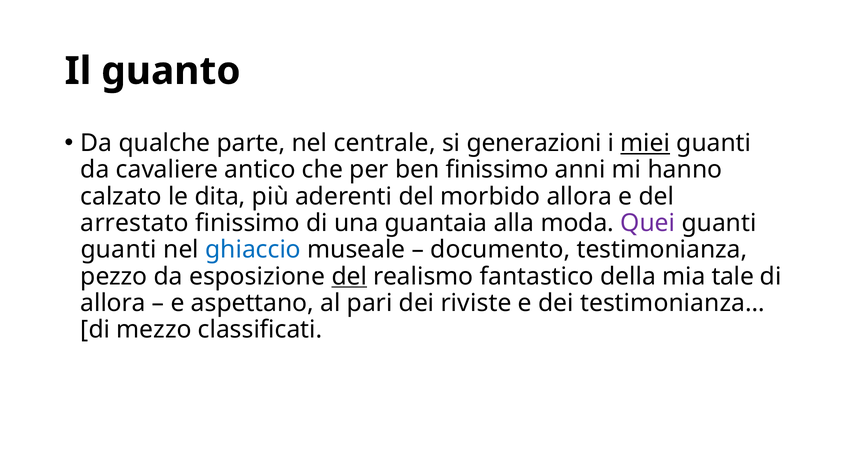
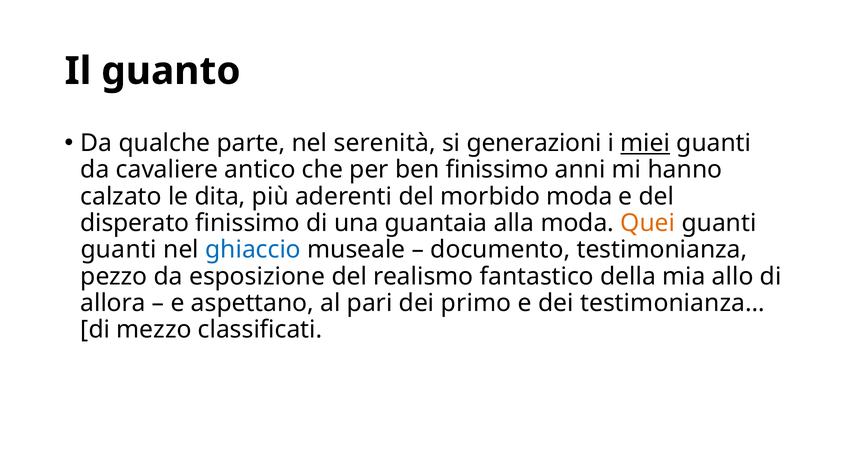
centrale: centrale -> serenità (385, 143)
morbido allora: allora -> moda (579, 197)
arrestato: arrestato -> disperato (135, 223)
Quei colour: purple -> orange (648, 223)
del underline: present -> none (349, 277)
tale: tale -> allo (733, 277)
riviste: riviste -> primo (476, 303)
